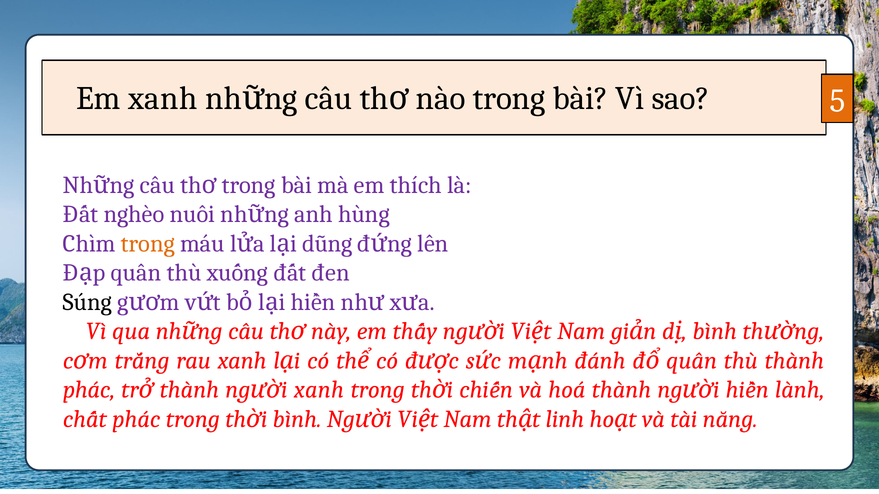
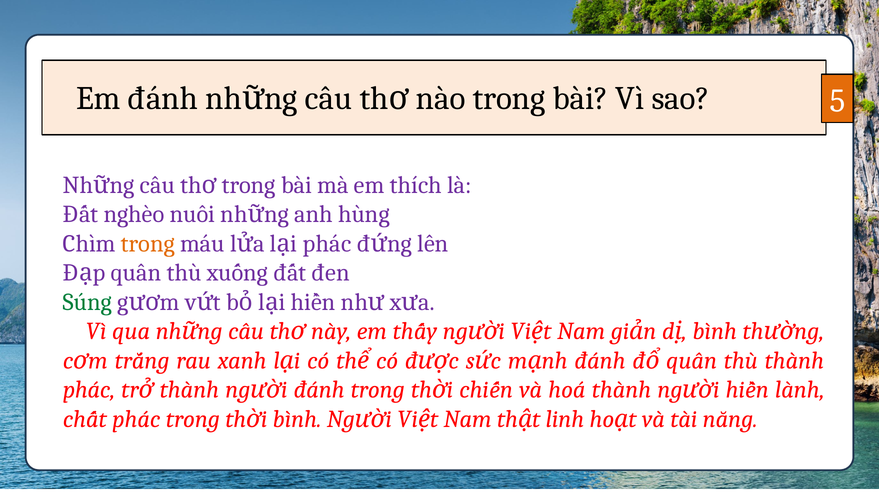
Em xanh: xanh -> đánh (163, 98)
dũng: dũng -> phác (327, 244)
Súng colour: black -> green (88, 302)
xanh: xanh -> đánh (319, 390)
